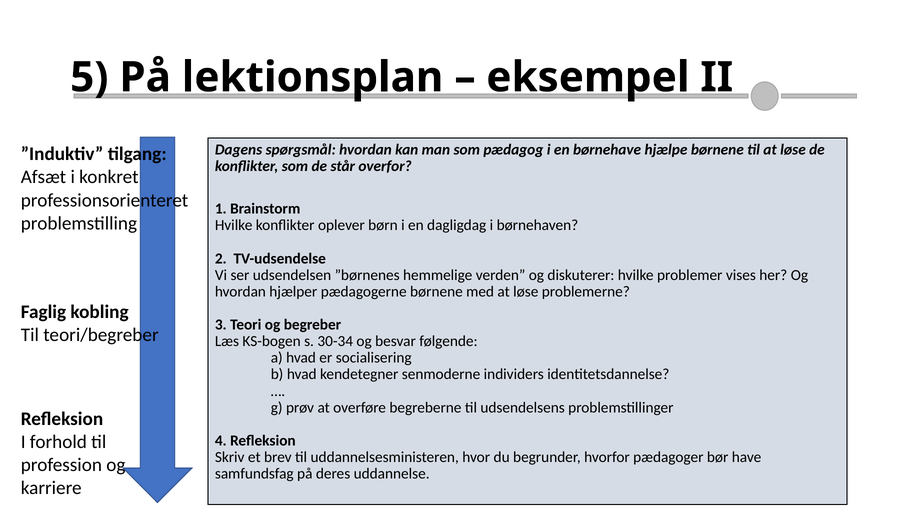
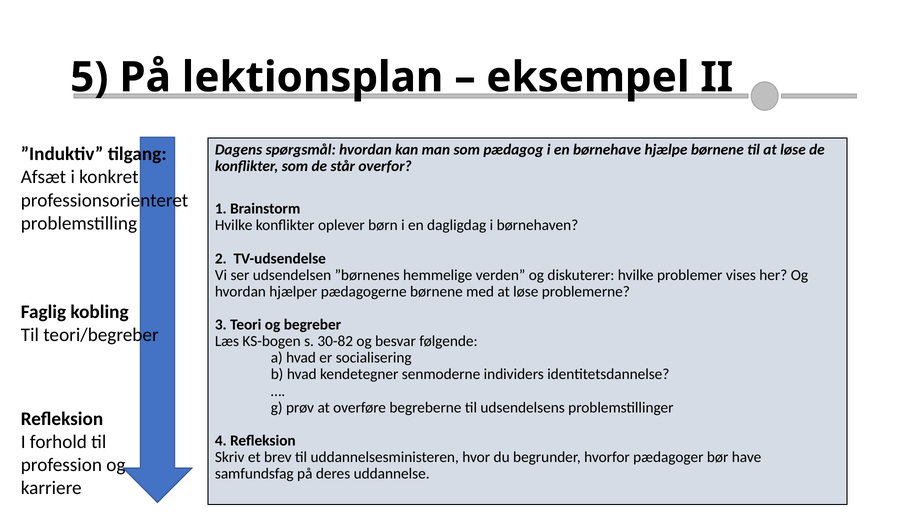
30-34: 30-34 -> 30-82 (335, 341)
